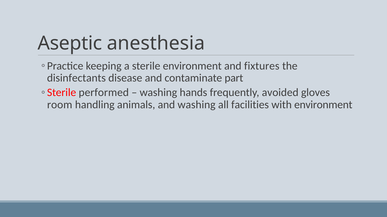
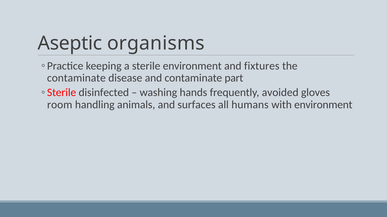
anesthesia: anesthesia -> organisms (156, 43)
disinfectants: disinfectants -> contaminate (76, 78)
performed: performed -> disinfected (104, 93)
and washing: washing -> surfaces (197, 105)
facilities: facilities -> humans (250, 105)
